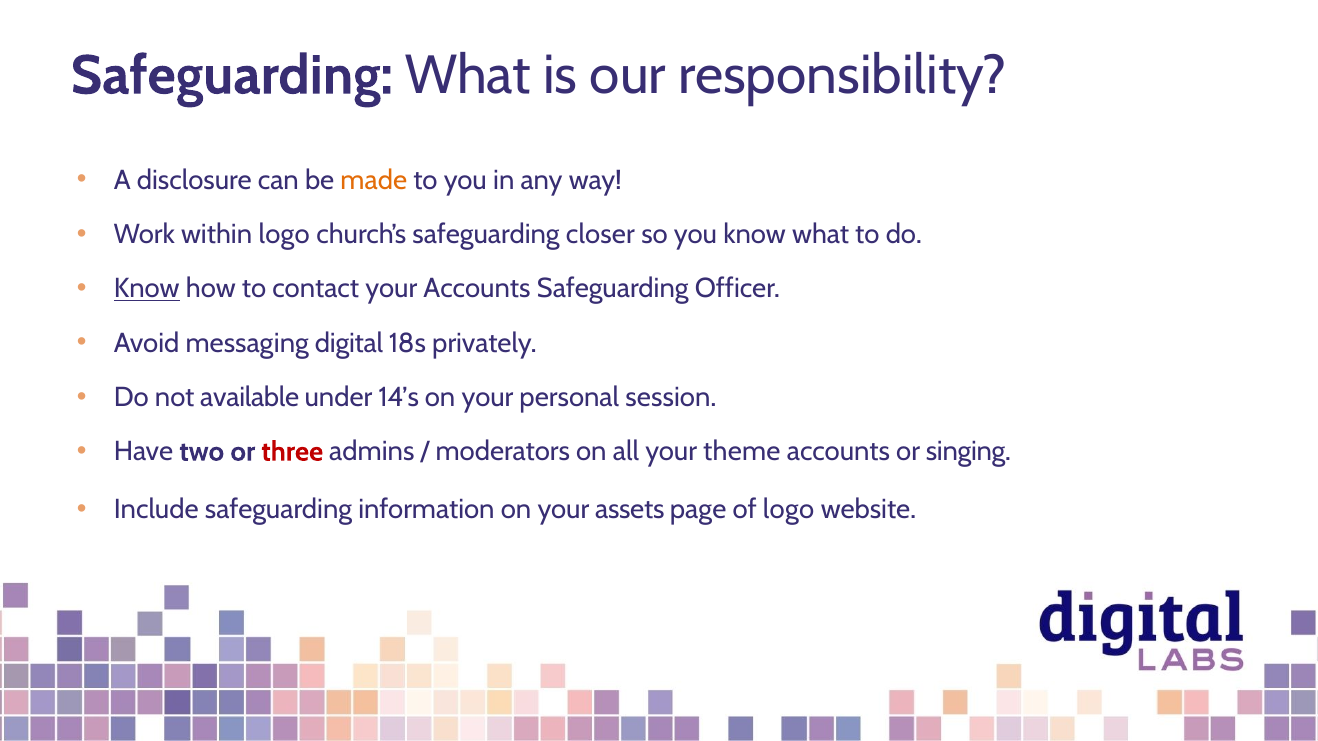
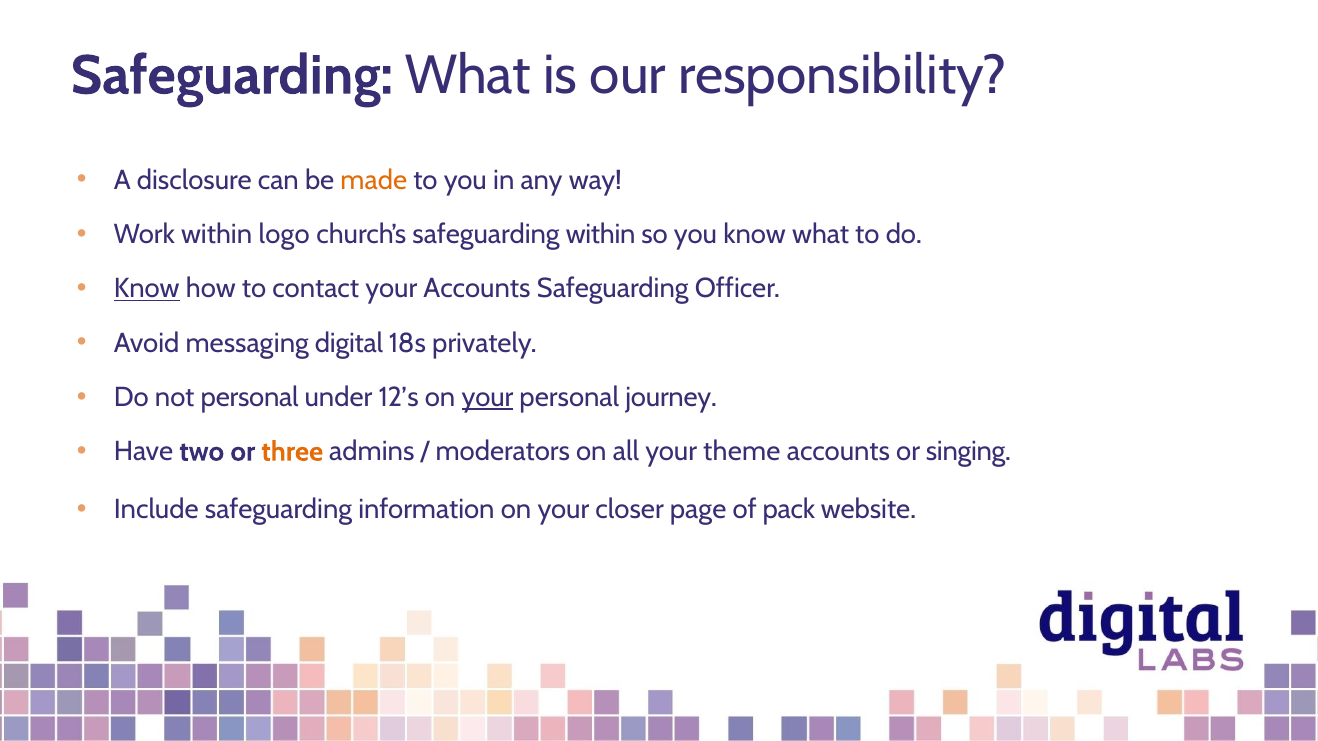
safeguarding closer: closer -> within (601, 234)
not available: available -> personal (250, 397)
14’s: 14’s -> 12’s (399, 397)
your underline: none -> present (487, 397)
session: session -> journey (671, 397)
three colour: red -> orange (292, 452)
assets: assets -> closer (630, 510)
of logo: logo -> pack (789, 510)
